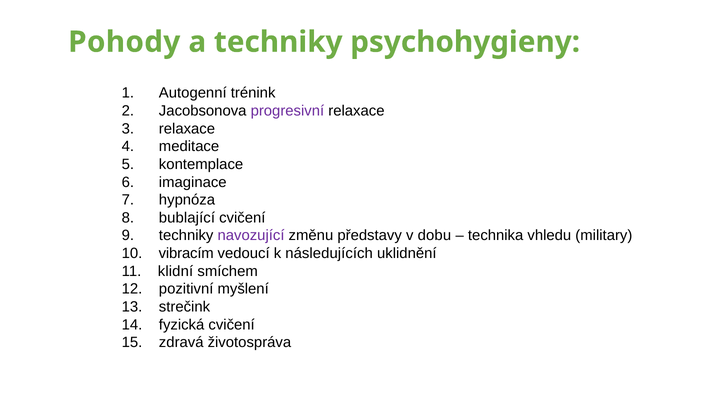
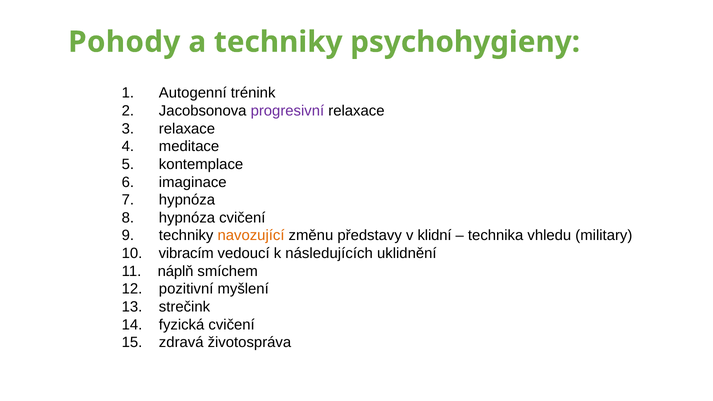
8 bublající: bublající -> hypnóza (187, 218)
navozující colour: purple -> orange (251, 236)
dobu: dobu -> klidní (435, 236)
klidní: klidní -> náplň (176, 271)
